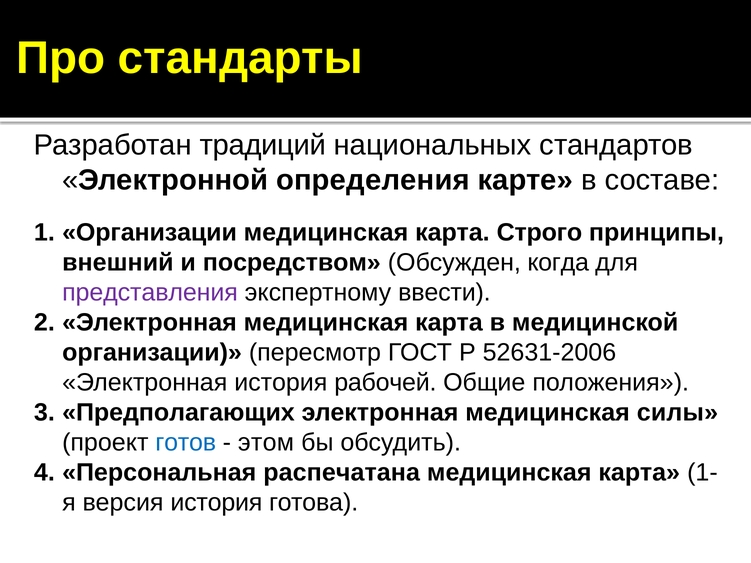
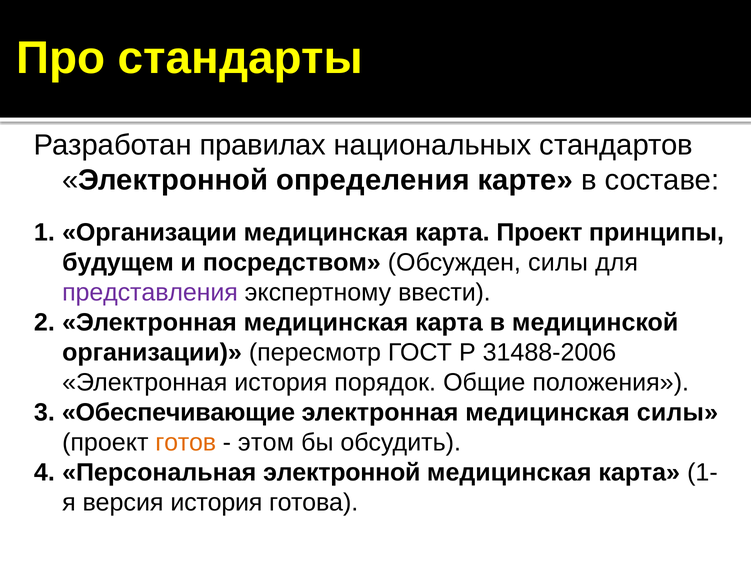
традиций: традиций -> правилах (263, 145)
карта Строго: Строго -> Проект (539, 233)
внешний: внешний -> будущем (118, 263)
Обсужден когда: когда -> силы (558, 263)
52631-2006: 52631-2006 -> 31488-2006 (549, 353)
рабочей: рабочей -> порядок (385, 383)
Предполагающих: Предполагающих -> Обеспечивающие (179, 413)
готов colour: blue -> orange (186, 443)
Персональная распечатана: распечатана -> электронной (342, 473)
